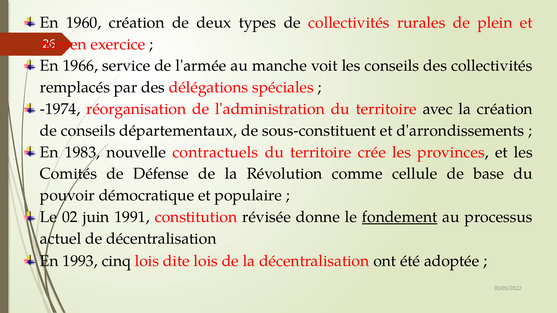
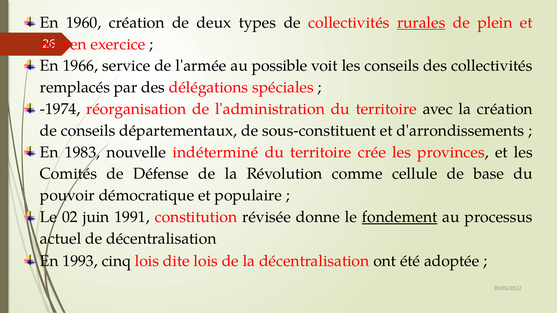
rurales underline: none -> present (421, 23)
manche: manche -> possible (280, 66)
contractuels: contractuels -> indéterminé (215, 152)
